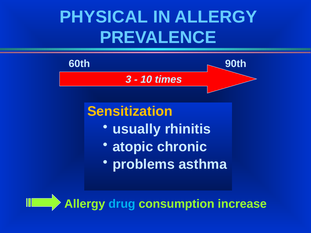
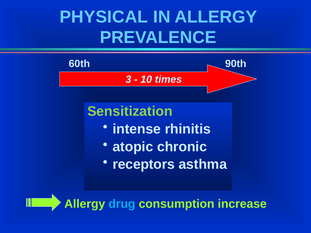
Sensitization colour: yellow -> light green (130, 111)
usually: usually -> intense (137, 129)
problems: problems -> receptors (144, 165)
